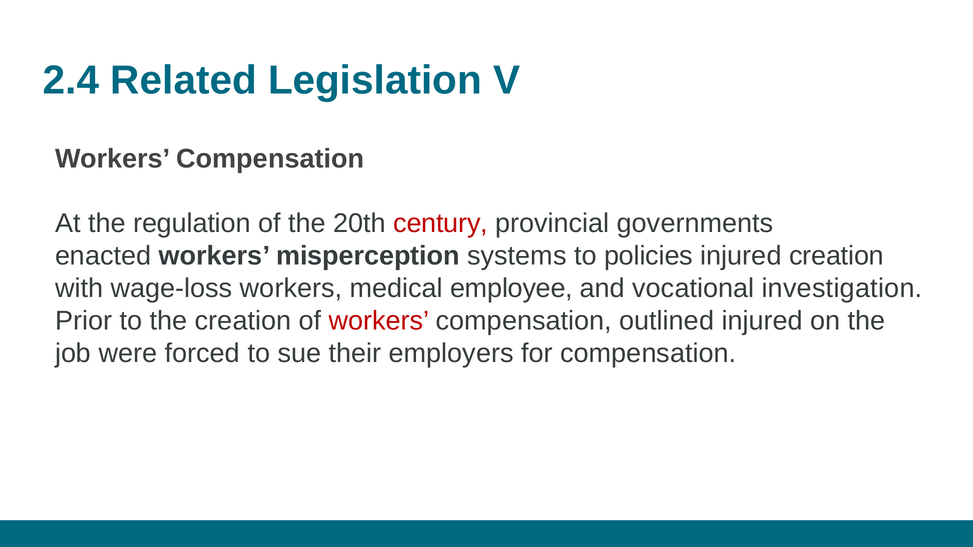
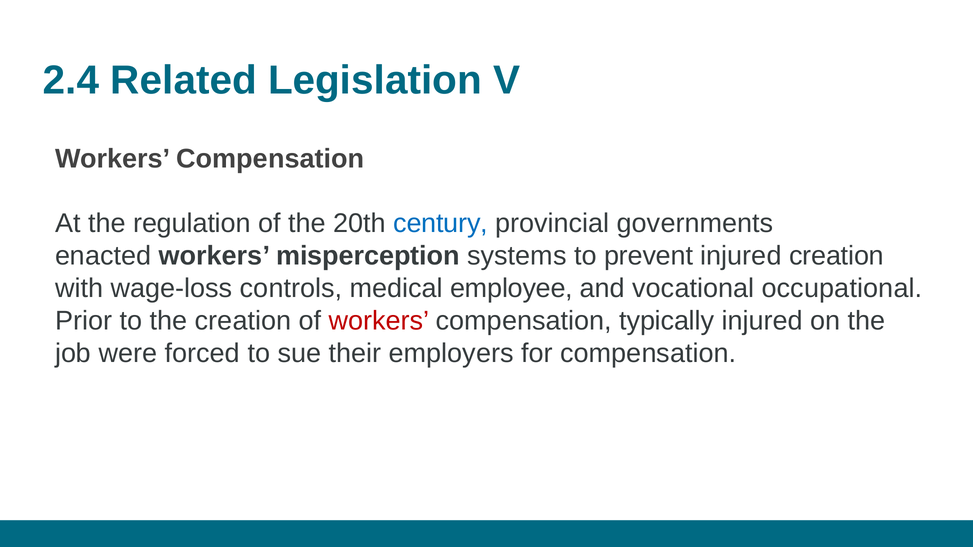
century colour: red -> blue (441, 224)
policies: policies -> prevent (649, 256)
wage-loss workers: workers -> controls (291, 289)
investigation: investigation -> occupational (842, 289)
outlined: outlined -> typically (667, 321)
